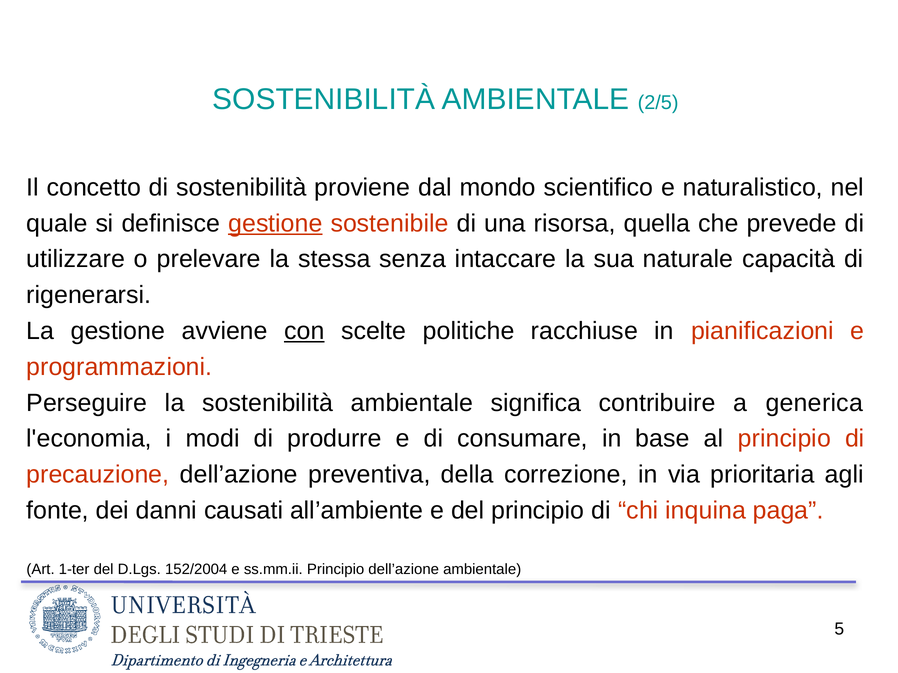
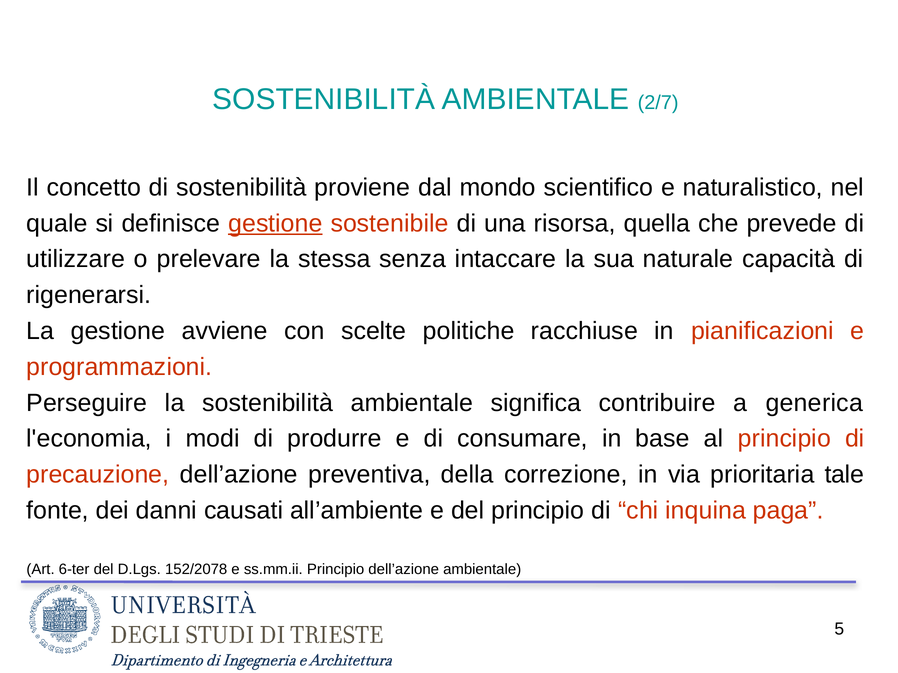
2/5: 2/5 -> 2/7 (658, 103)
con underline: present -> none (304, 331)
agli: agli -> tale (844, 475)
1-ter: 1-ter -> 6-ter (74, 570)
152/2004: 152/2004 -> 152/2078 (196, 570)
